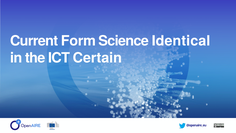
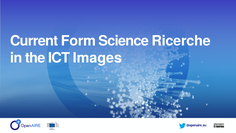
Identical: Identical -> Ricerche (181, 41)
Certain: Certain -> Images (97, 58)
